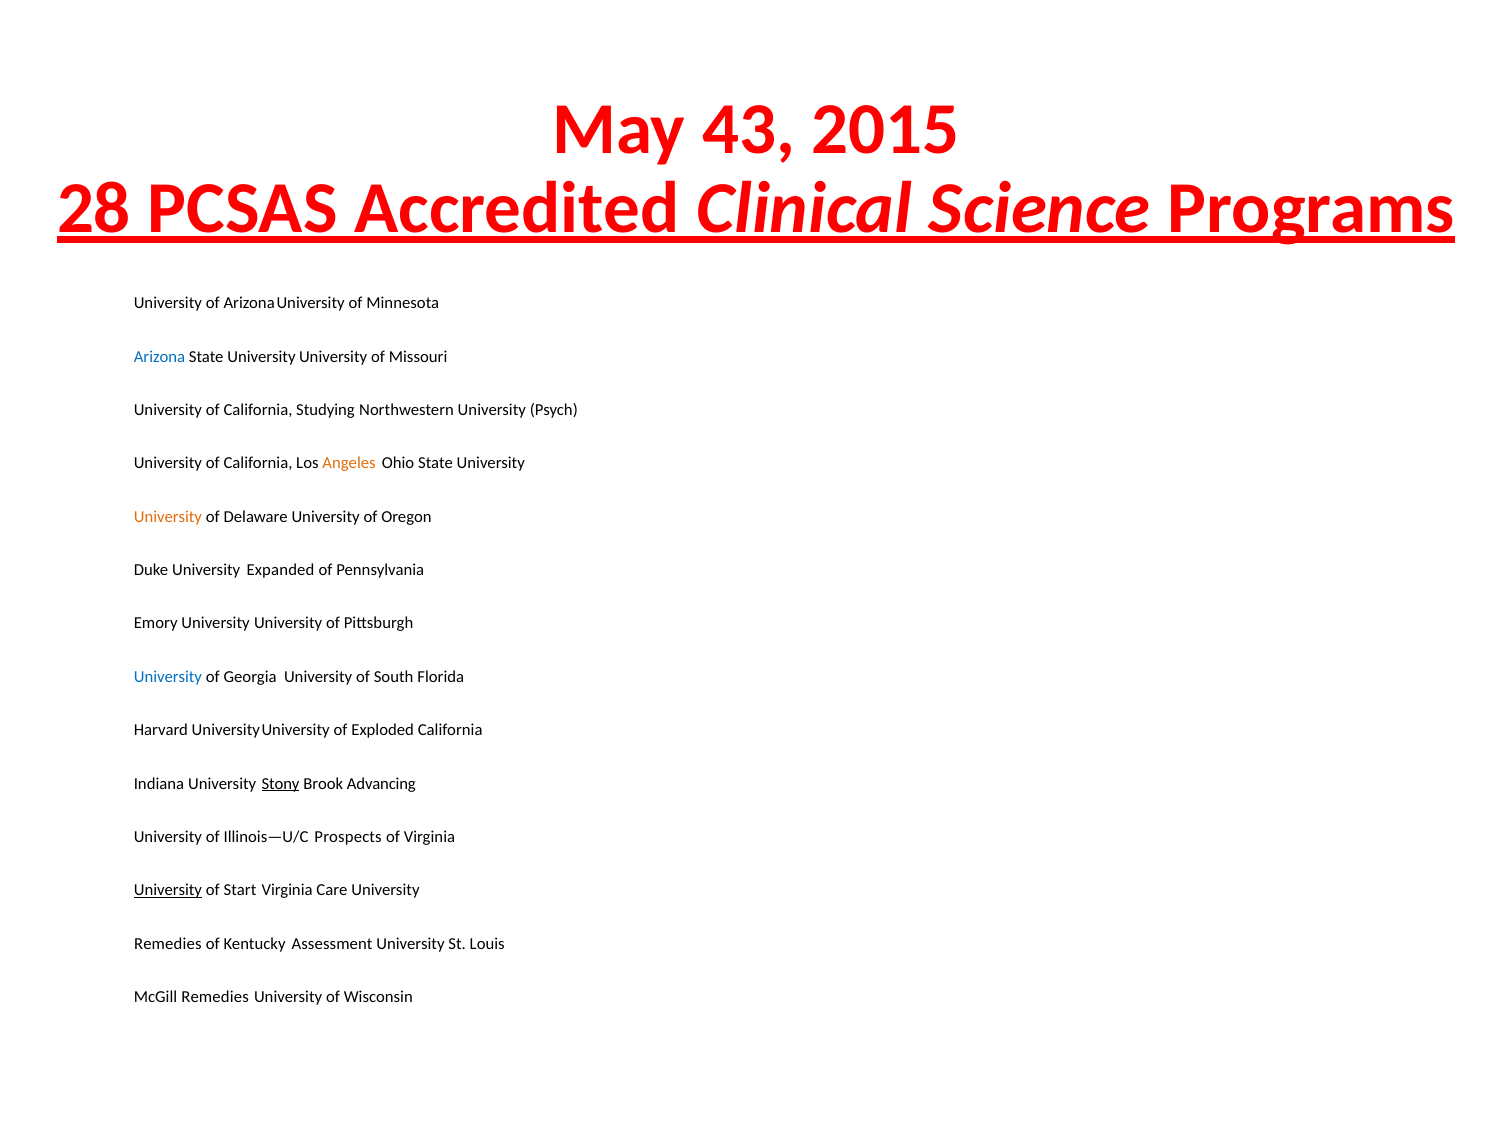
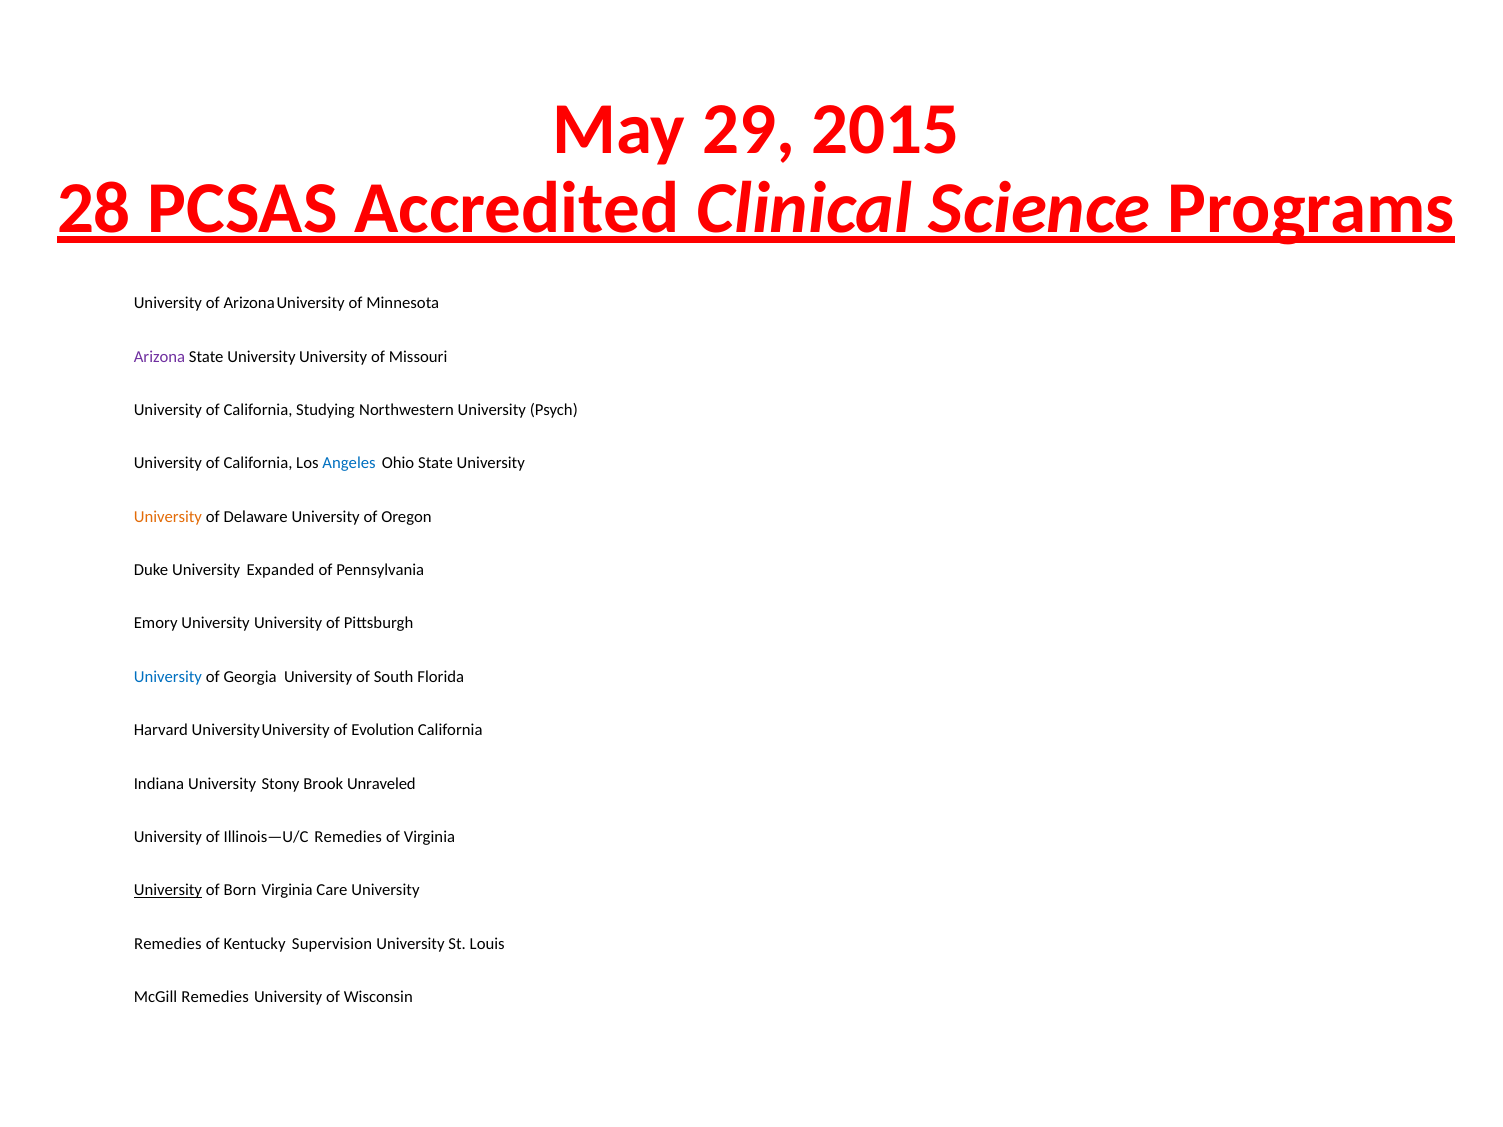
43: 43 -> 29 (748, 129)
Arizona colour: blue -> purple (159, 357)
Angeles colour: orange -> blue (349, 463)
Exploded: Exploded -> Evolution (383, 730)
Stony underline: present -> none (281, 784)
Advancing: Advancing -> Unraveled (381, 784)
Illinois—U/C Prospects: Prospects -> Remedies (348, 837)
Start: Start -> Born (240, 890)
Assessment: Assessment -> Supervision (332, 944)
